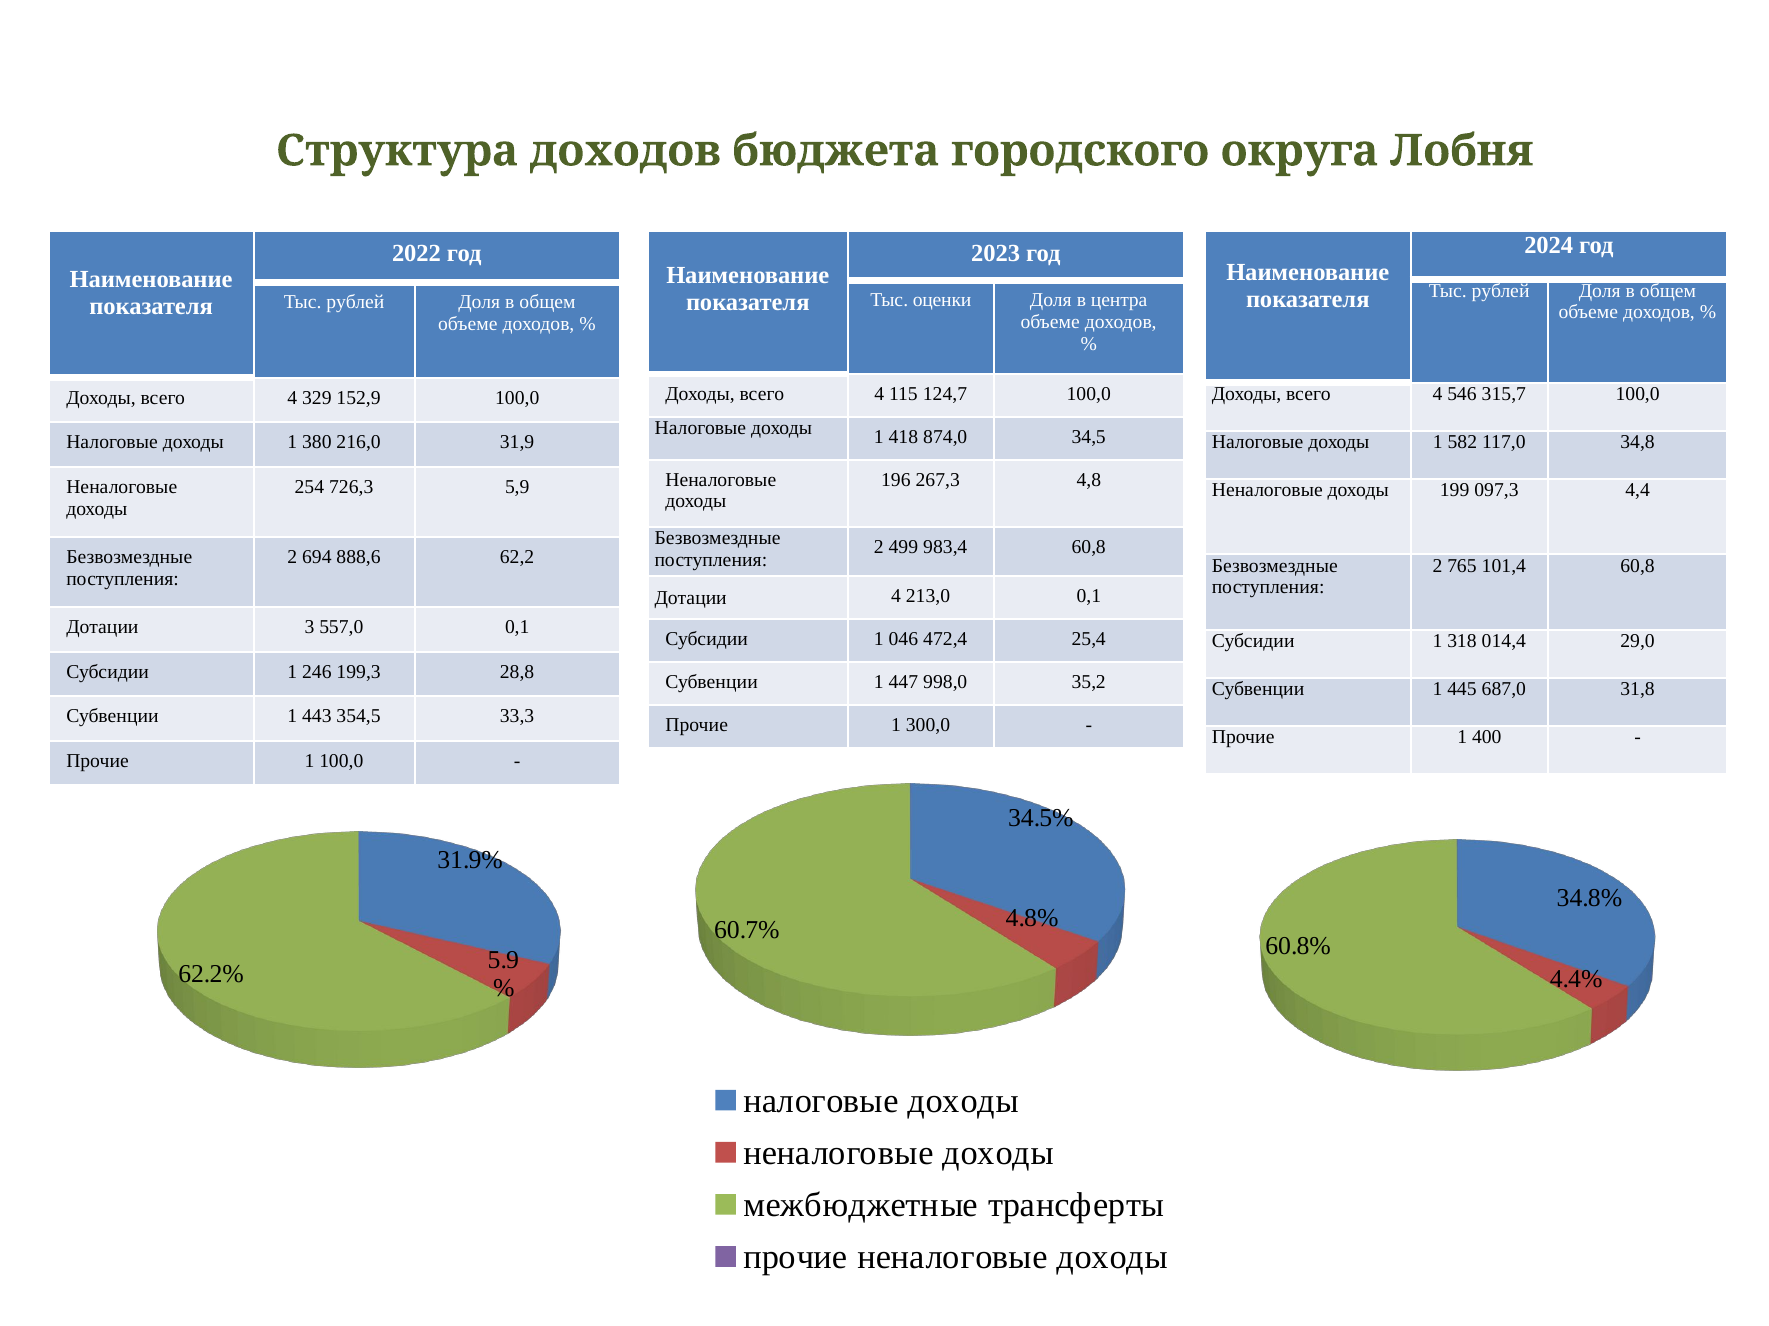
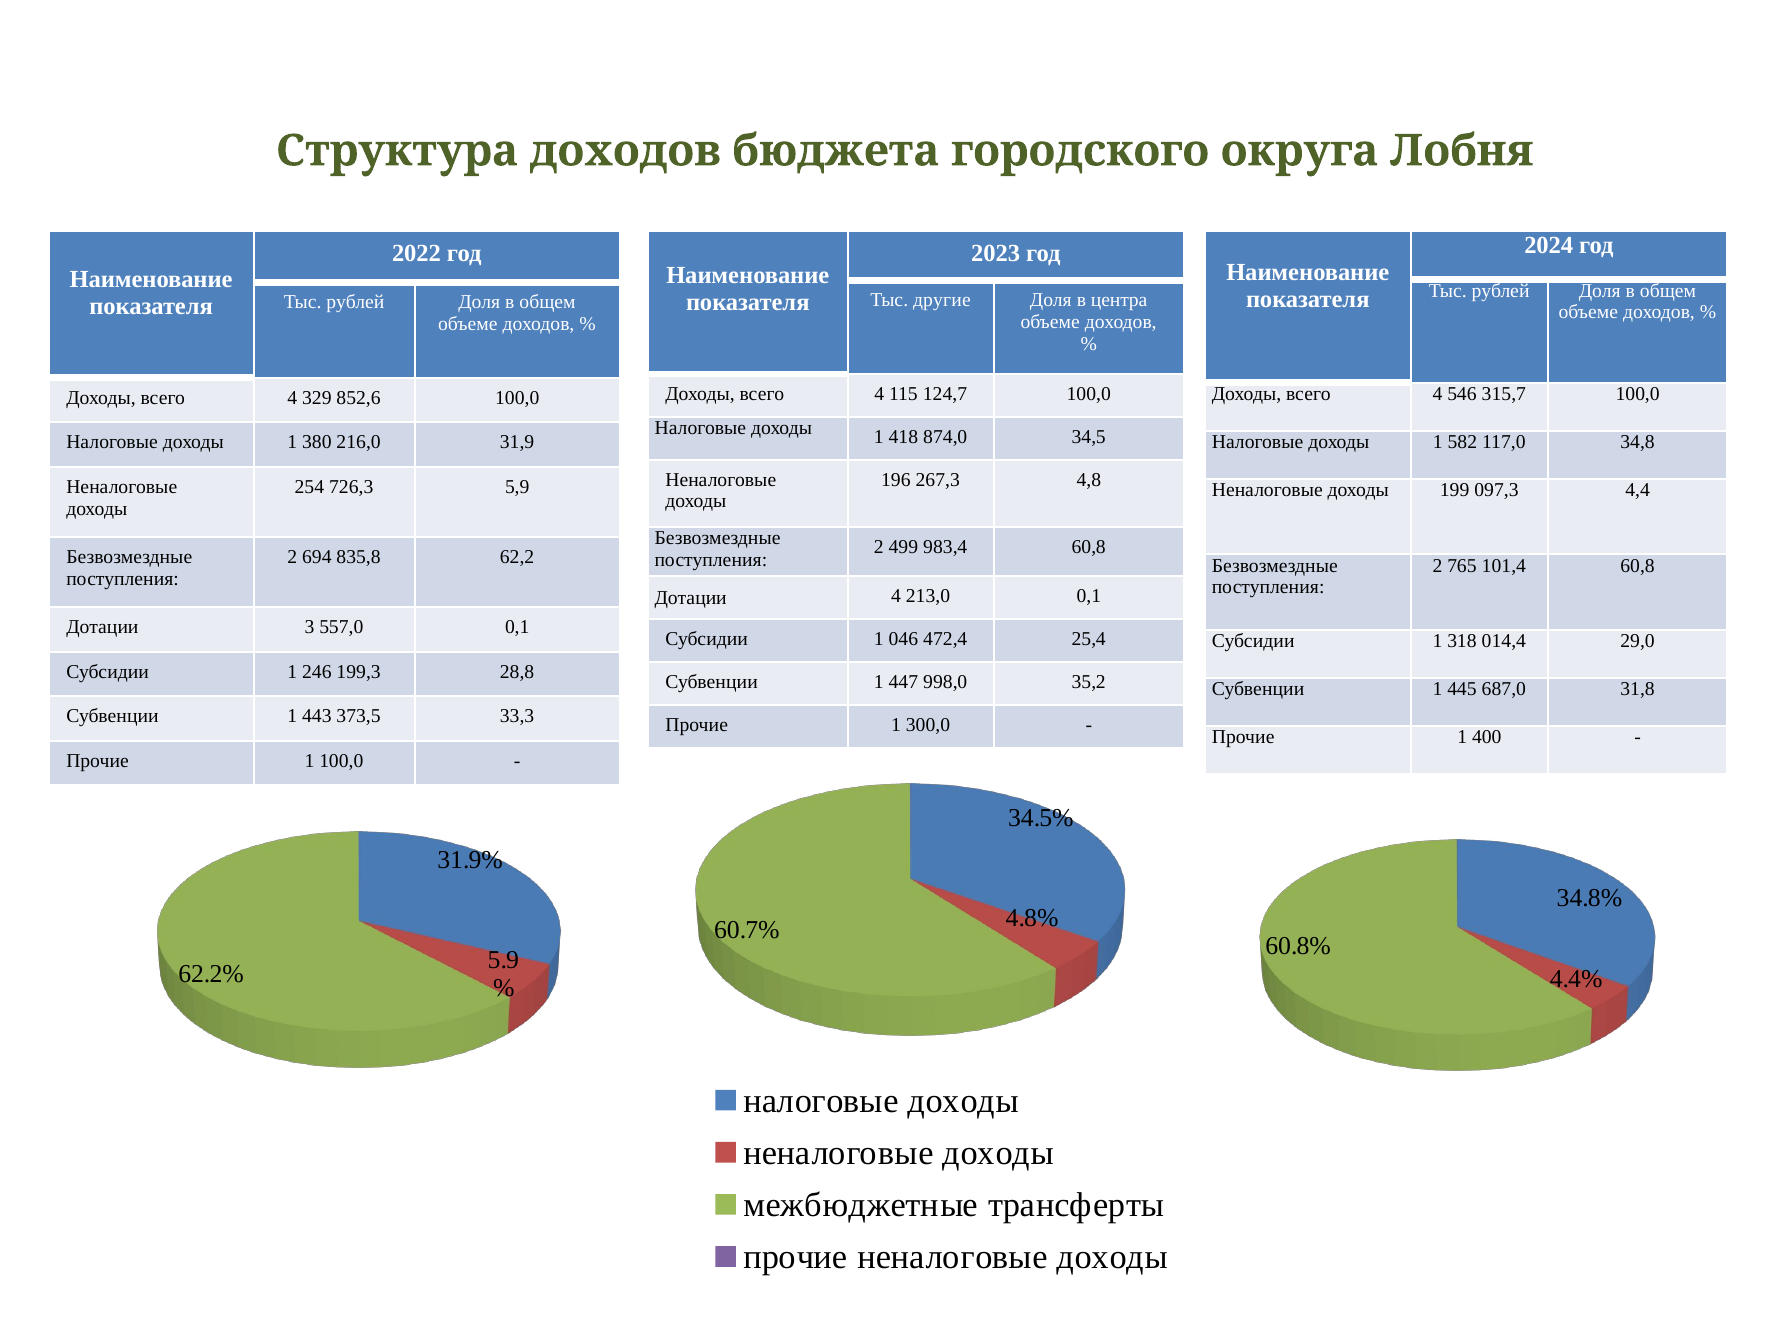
оценки: оценки -> другие (942, 301)
152,9: 152,9 -> 852,6 (359, 398)
888,6: 888,6 -> 835,8 (359, 557)
354,5: 354,5 -> 373,5 (359, 717)
